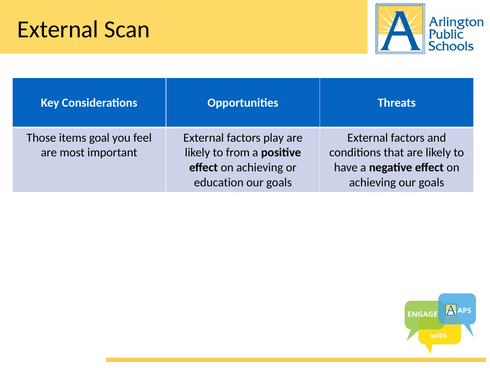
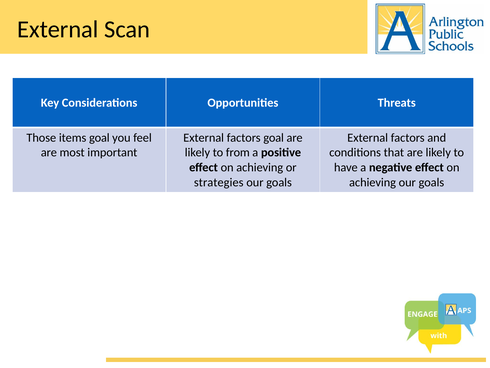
factors play: play -> goal (274, 137)
education: education -> strategies (219, 182)
